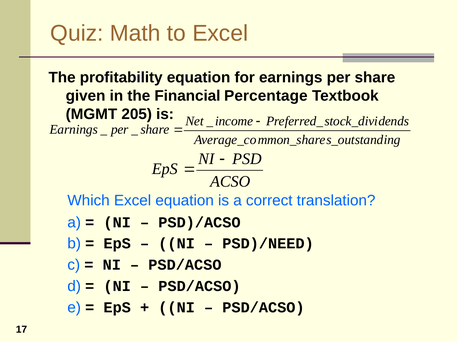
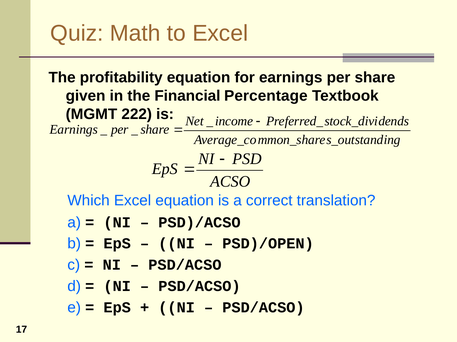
205: 205 -> 222 (137, 114)
PSD)/NEED: PSD)/NEED -> PSD)/OPEN (268, 244)
